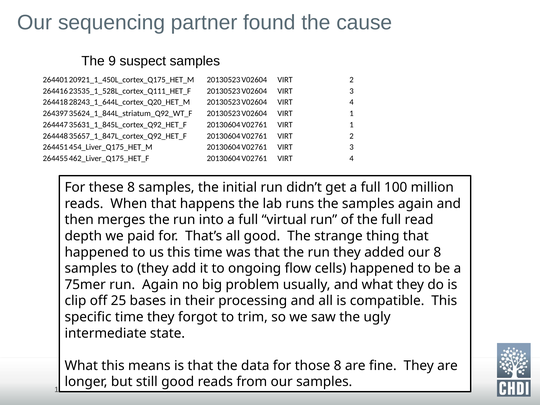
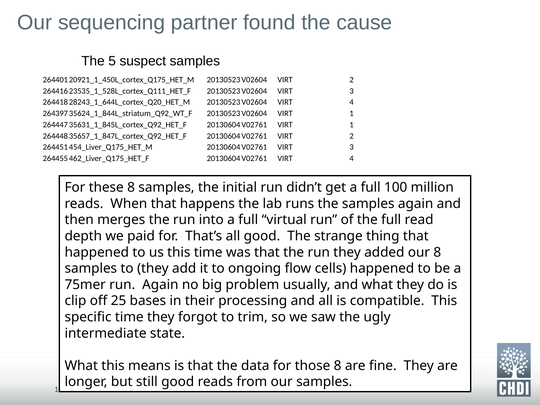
9: 9 -> 5 (112, 61)
